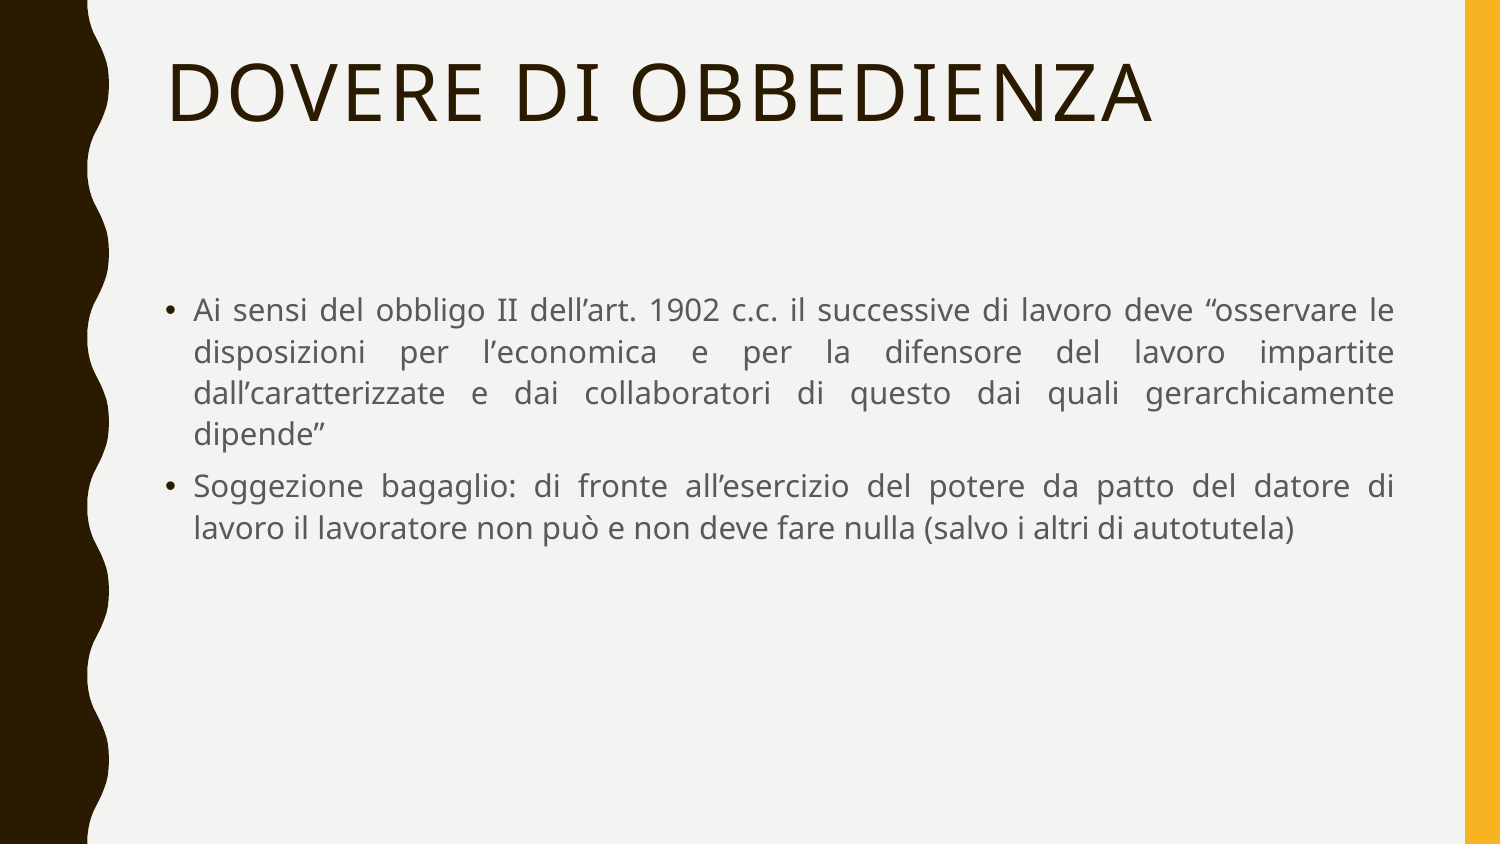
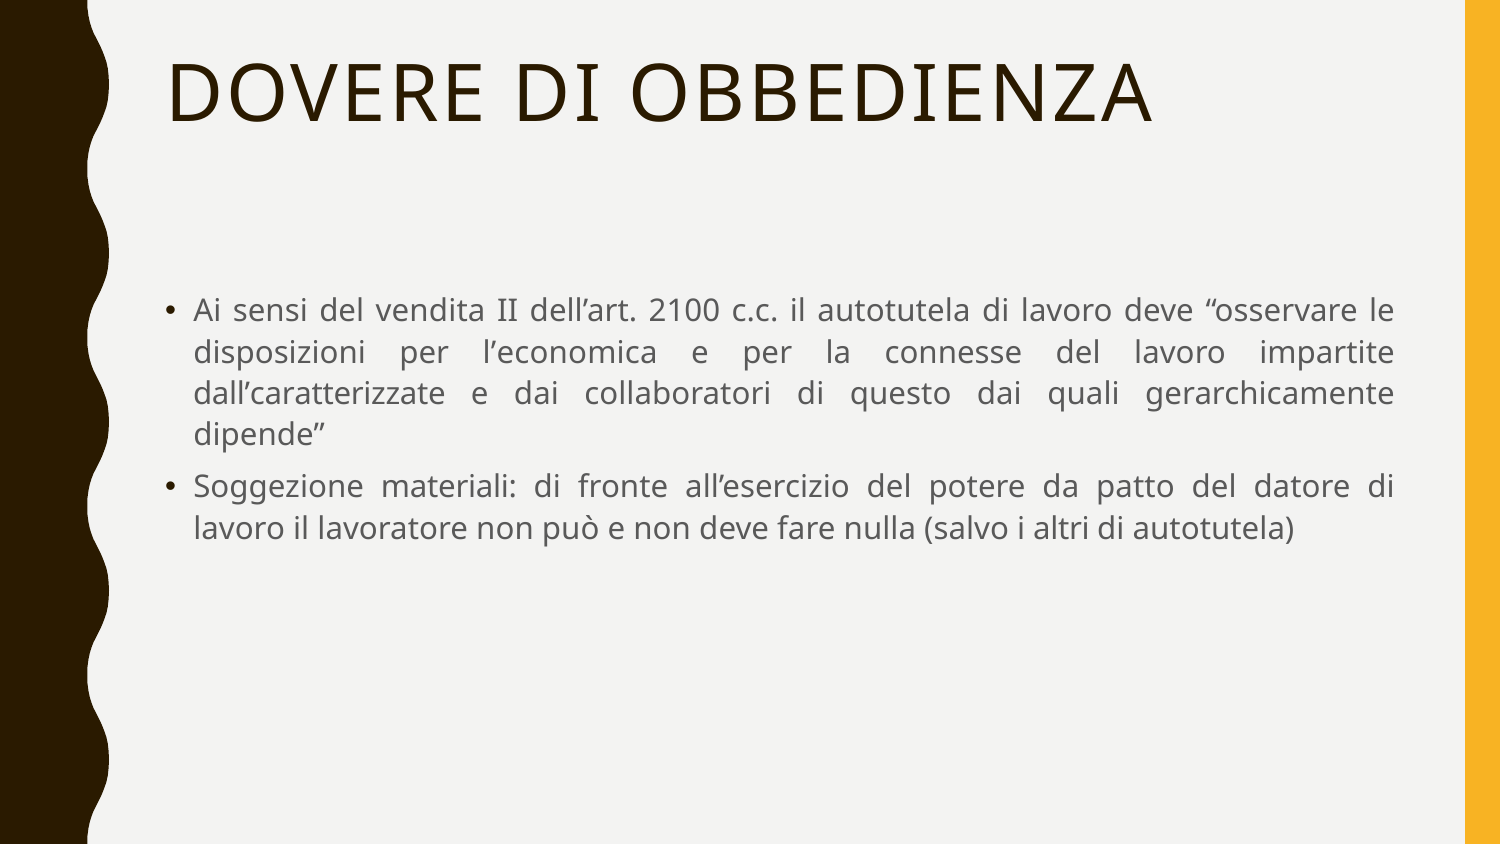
obbligo: obbligo -> vendita (431, 312)
1902: 1902 -> 2100 (684, 312)
il successive: successive -> autotutela (894, 312)
difensore: difensore -> connesse (953, 353)
bagaglio: bagaglio -> materiali (449, 487)
